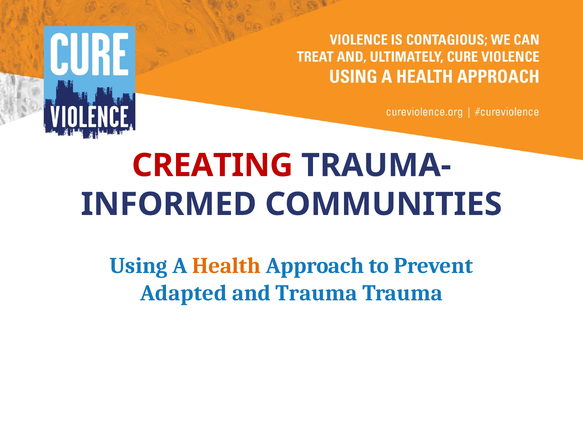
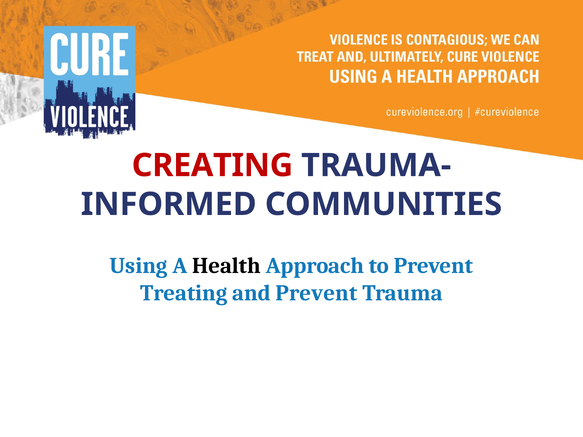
Health colour: orange -> black (227, 266)
Adapted: Adapted -> Treating (184, 293)
and Trauma: Trauma -> Prevent (316, 293)
